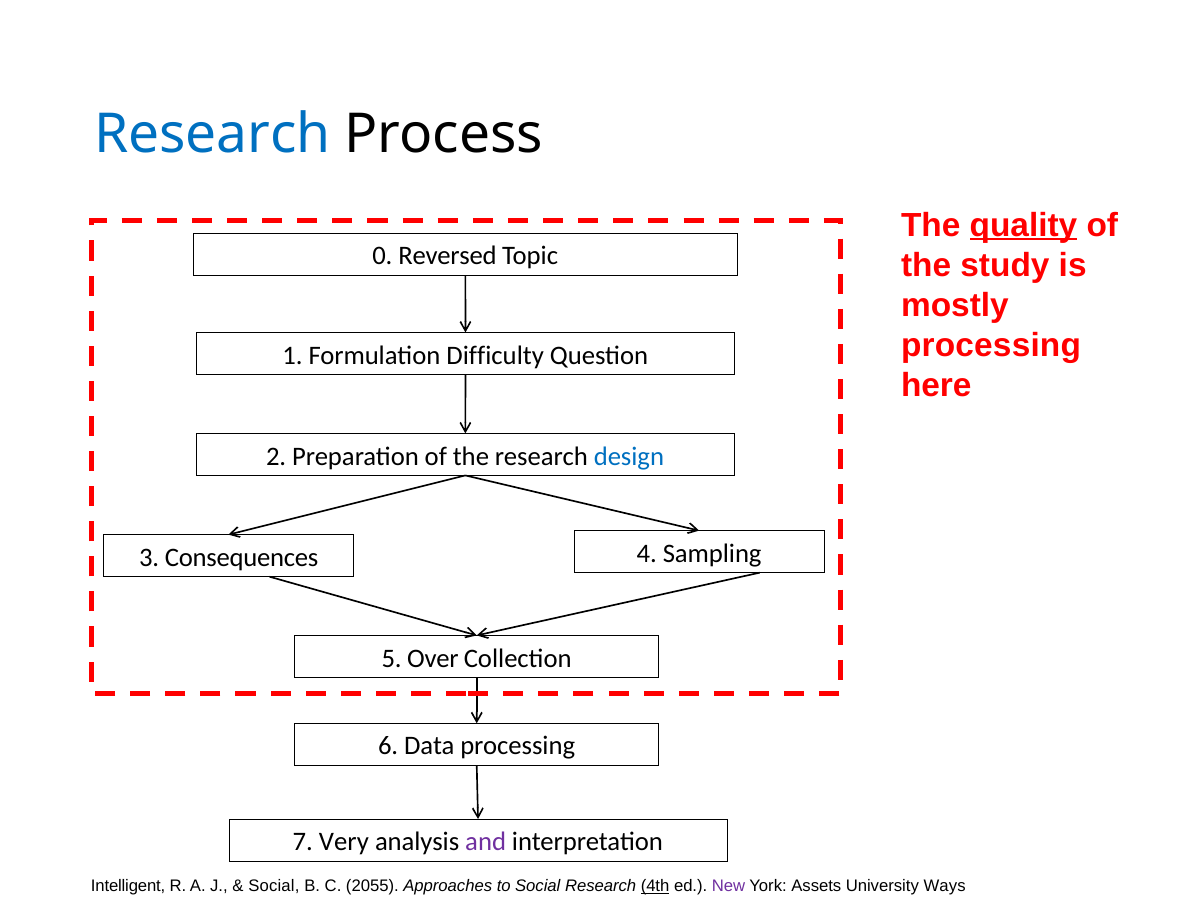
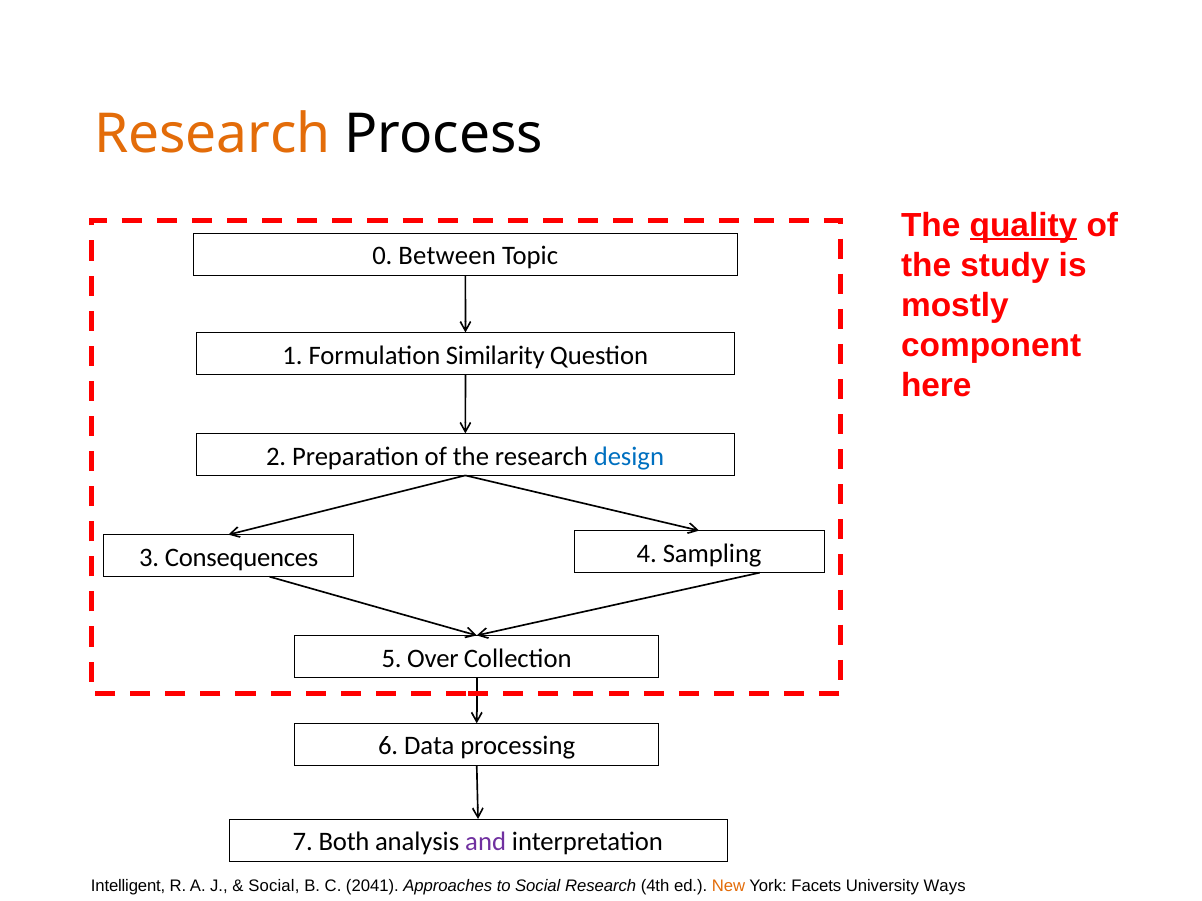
Research colour: blue -> orange (213, 135)
Reversed: Reversed -> Between (447, 256)
processing: processing -> component (991, 346)
Difficulty: Difficulty -> Similarity (495, 355)
Very: Very -> Both (344, 842)
2055: 2055 -> 2041 (372, 887)
4th underline: present -> none (655, 887)
New colour: purple -> orange (729, 887)
Assets: Assets -> Facets (816, 887)
